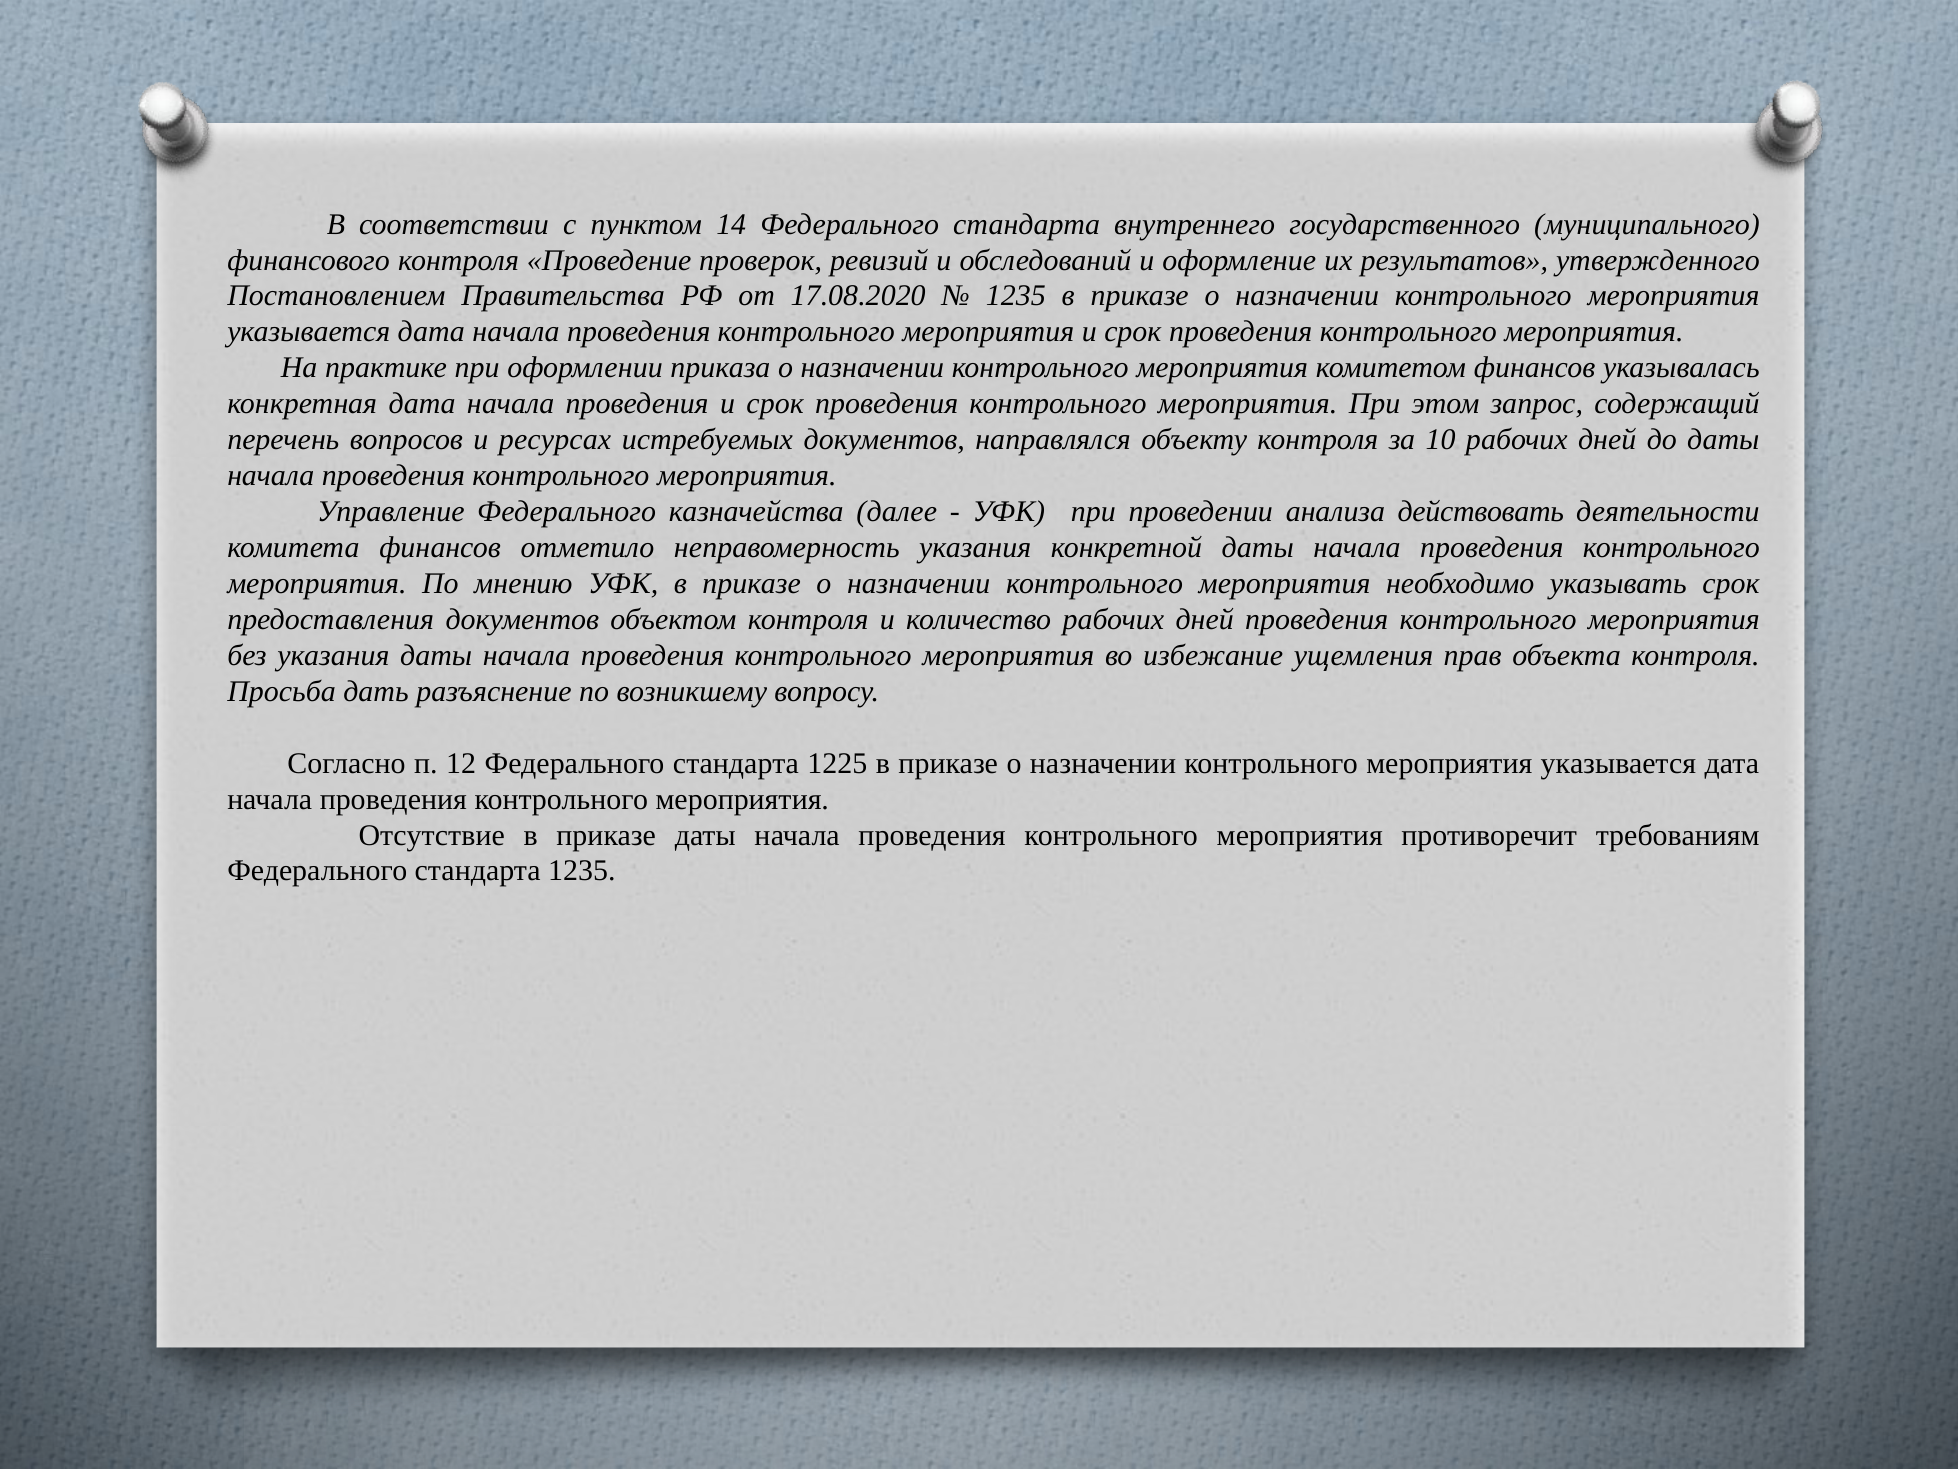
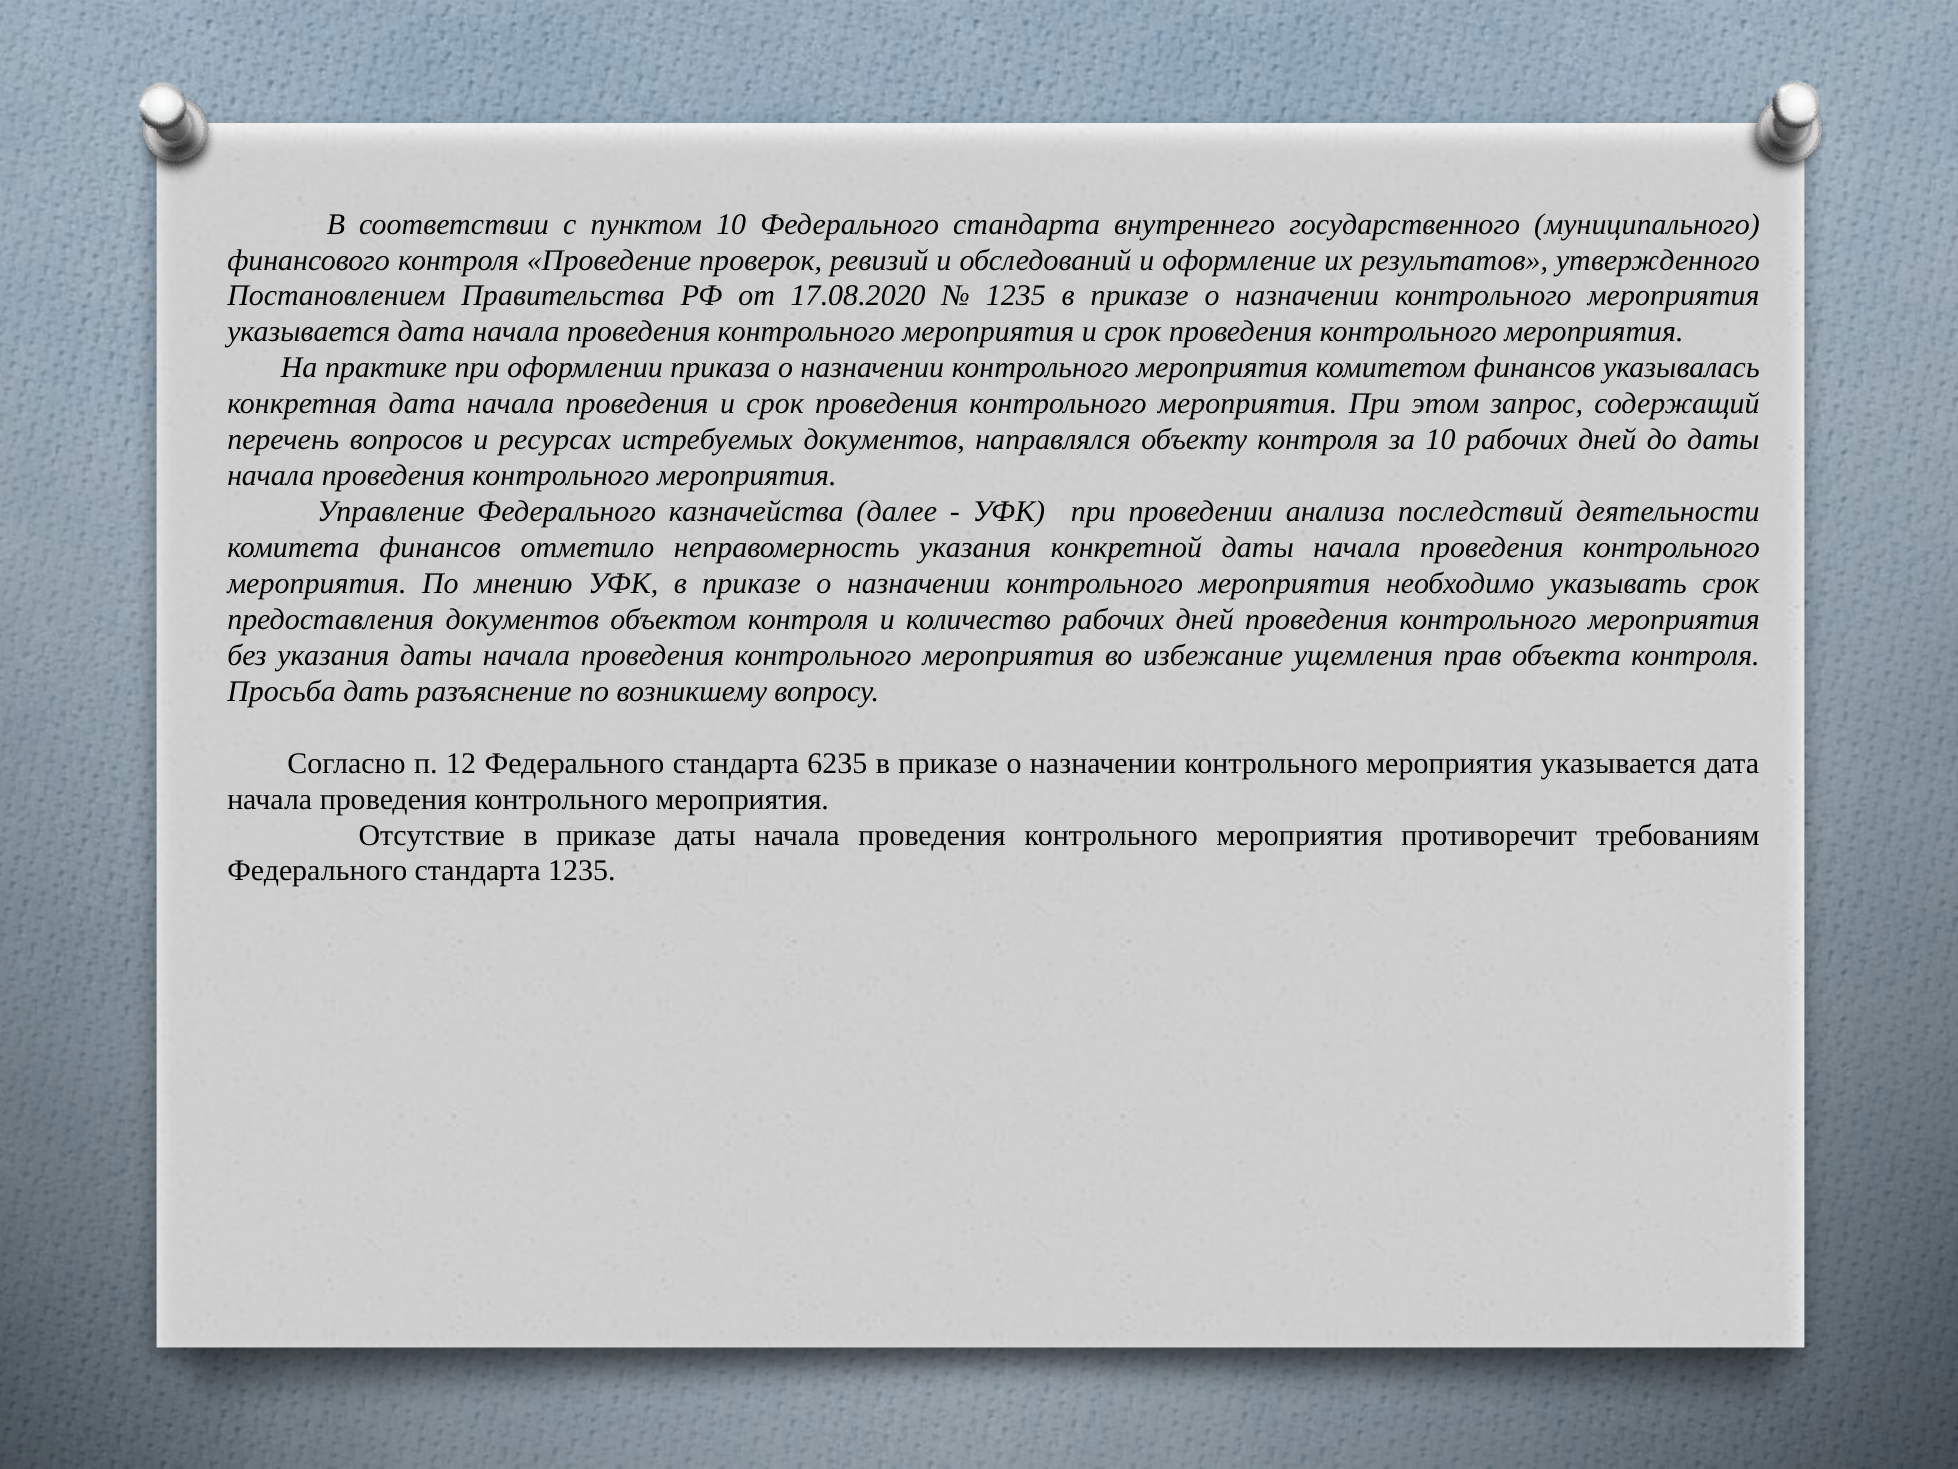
пунктом 14: 14 -> 10 (731, 224)
действовать: действовать -> последствий (1481, 512)
1225: 1225 -> 6235 (837, 763)
